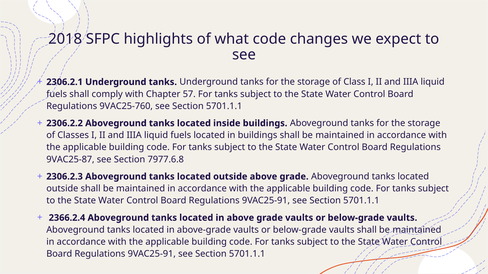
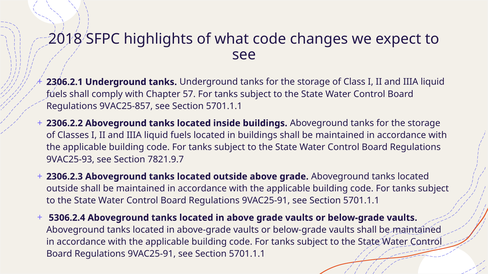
9VAC25-760: 9VAC25-760 -> 9VAC25-857 (126, 106)
9VAC25-87: 9VAC25-87 -> 9VAC25-93 (70, 160)
7977.6.8: 7977.6.8 -> 7821.9.7 (166, 160)
2366.2.4: 2366.2.4 -> 5306.2.4 (67, 218)
